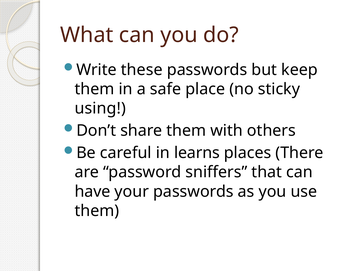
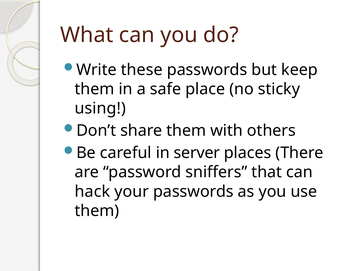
learns: learns -> server (197, 153)
have: have -> hack (92, 191)
